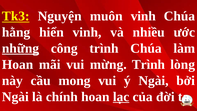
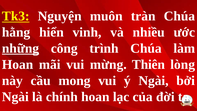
muôn vinh: vinh -> tràn (143, 16)
mừng Trình: Trình -> Thiên (148, 64)
lạc underline: present -> none (121, 97)
